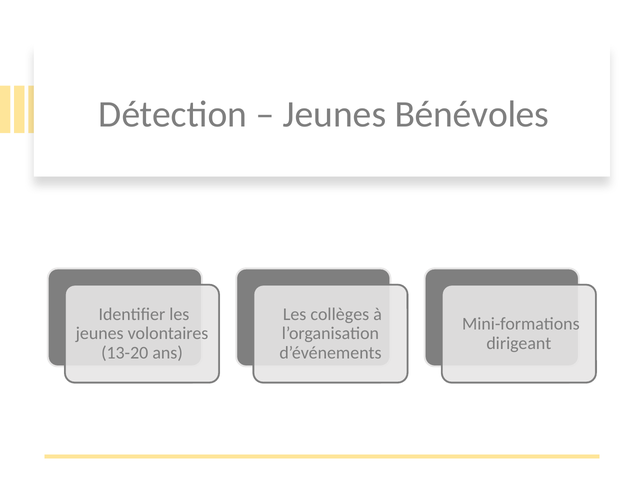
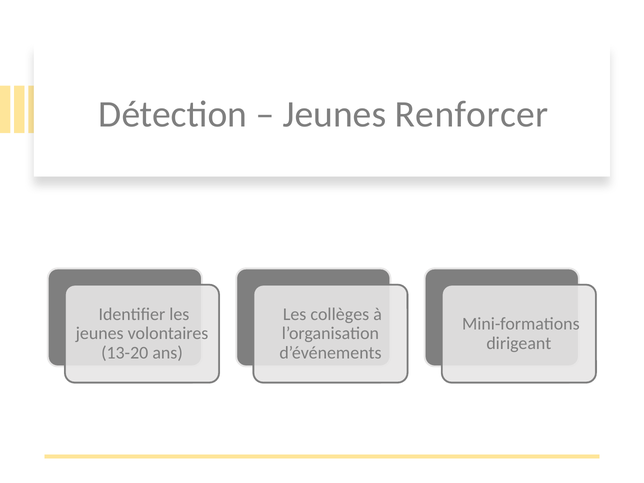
Bénévoles: Bénévoles -> Renforcer (472, 114)
